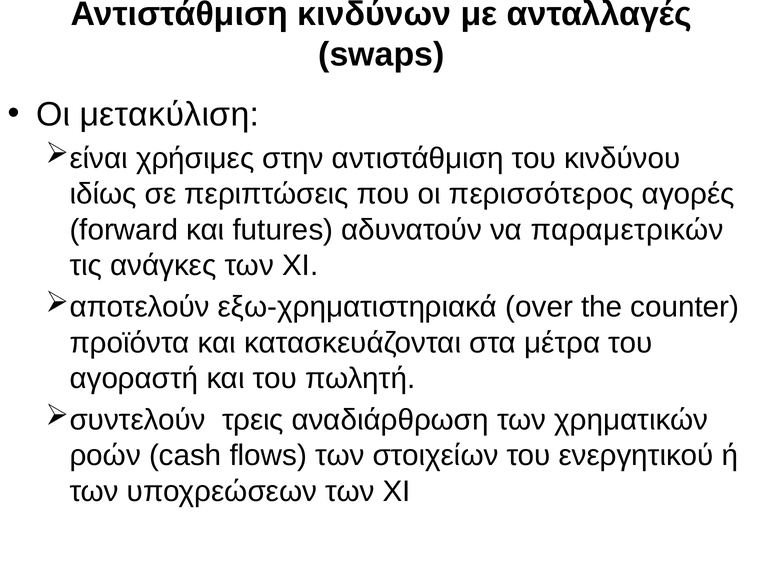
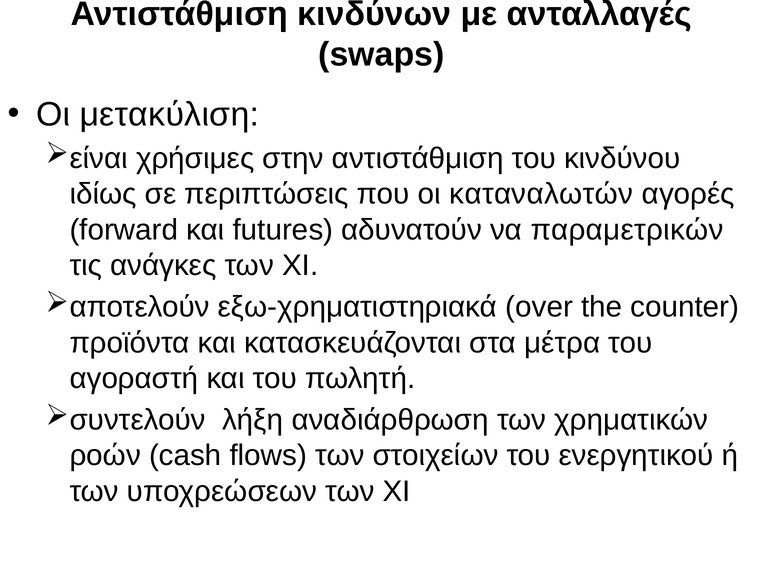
περισσότερος: περισσότερος -> καταναλωτών (541, 194)
τρεις: τρεις -> λήξη (253, 419)
